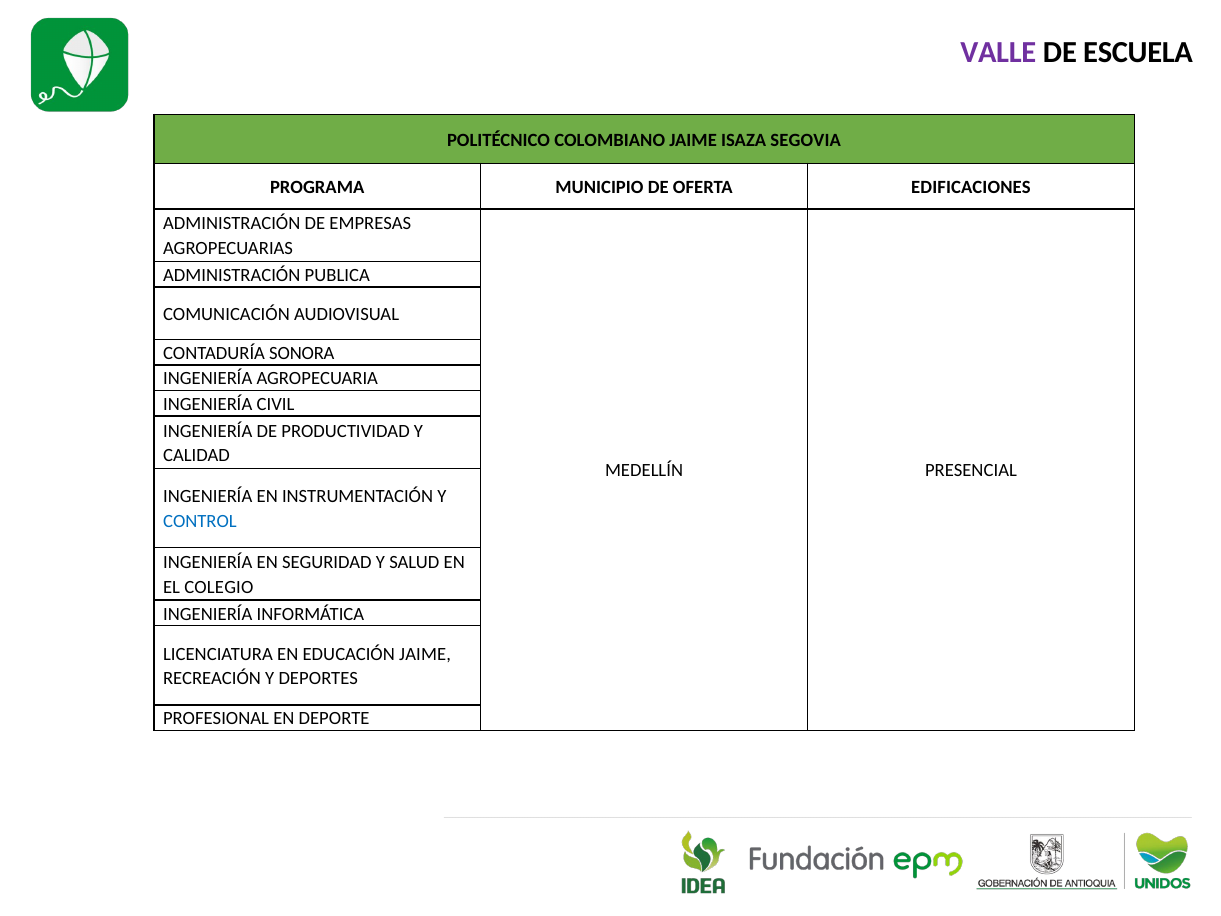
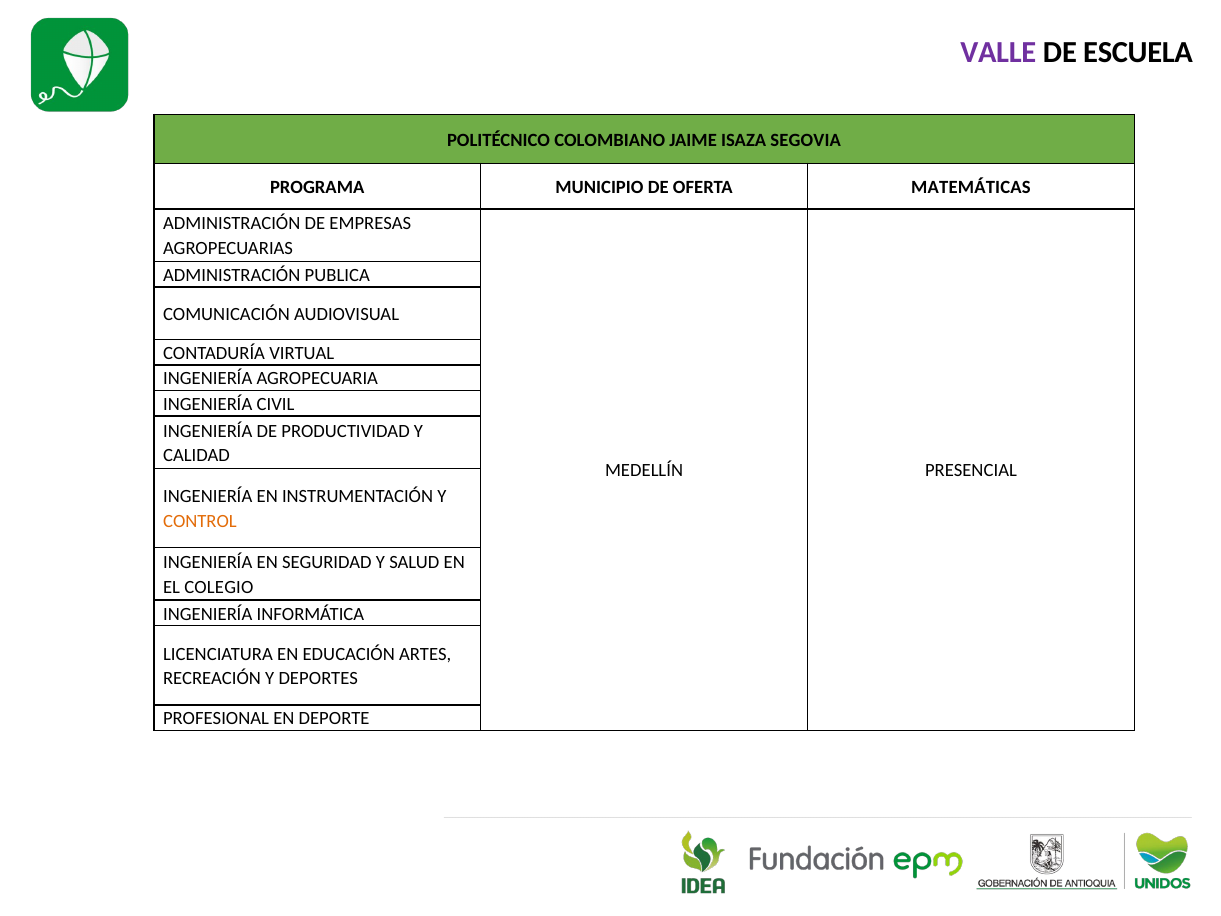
EDIFICACIONES: EDIFICACIONES -> MATEMÁTICAS (971, 187)
SONORA: SONORA -> VIRTUAL (302, 353)
CONTROL colour: blue -> orange (200, 521)
EDUCACIÓN JAIME: JAIME -> ARTES (425, 654)
